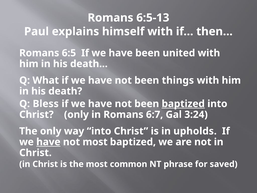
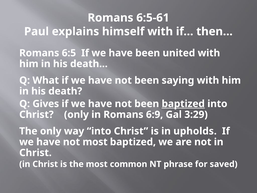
6:5-13: 6:5-13 -> 6:5-61 (153, 18)
things: things -> saying (178, 80)
Bless: Bless -> Gives (46, 104)
6:7: 6:7 -> 6:9 (155, 114)
3:24: 3:24 -> 3:29 (196, 114)
have underline: present -> none (48, 142)
